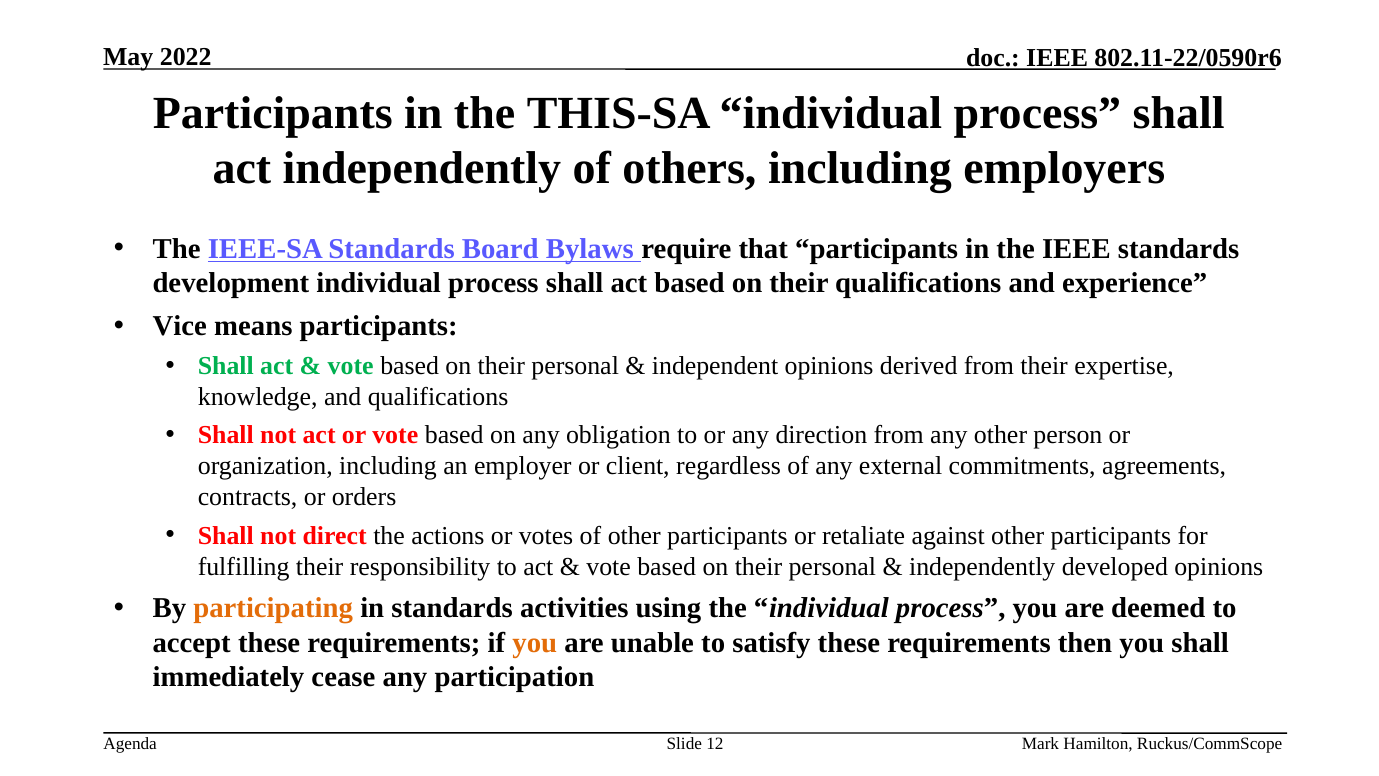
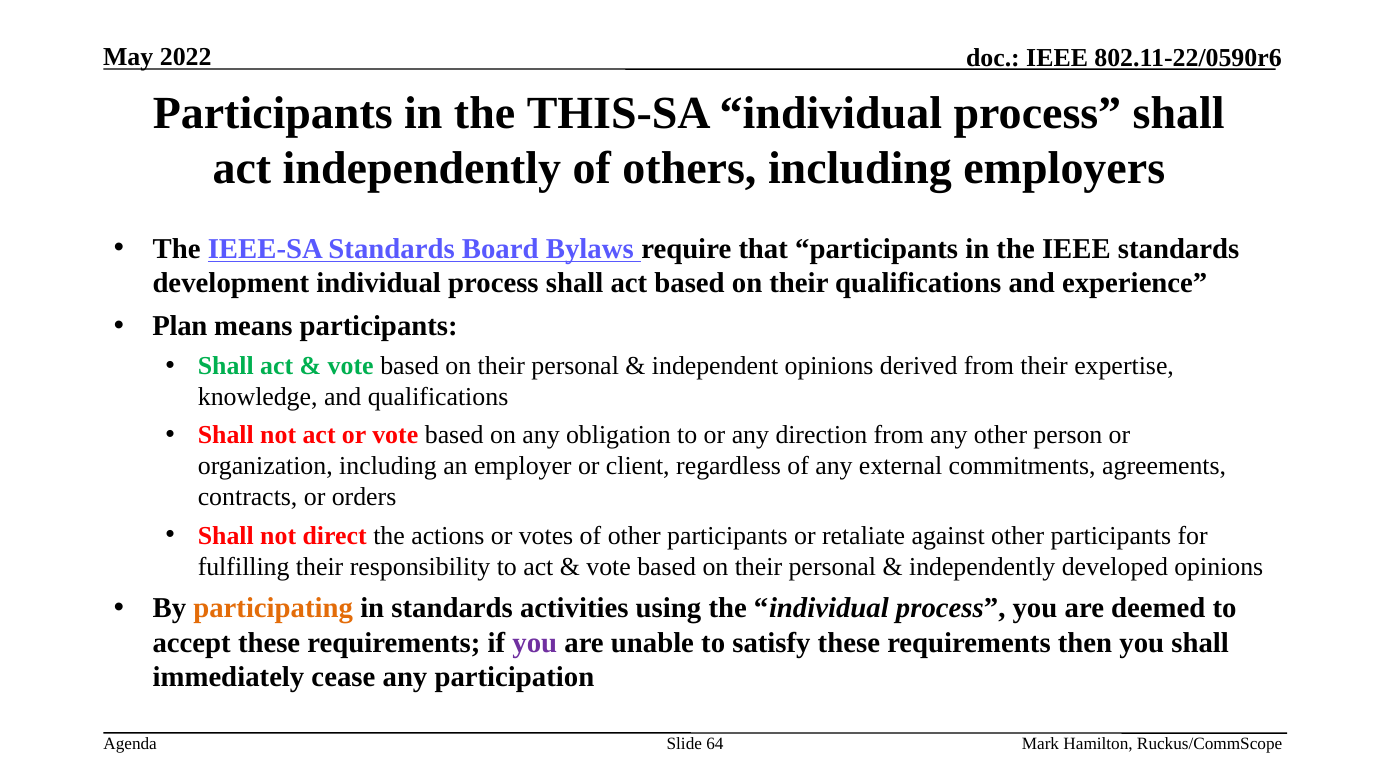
Vice: Vice -> Plan (180, 326)
you colour: orange -> purple (535, 642)
12: 12 -> 64 (715, 744)
